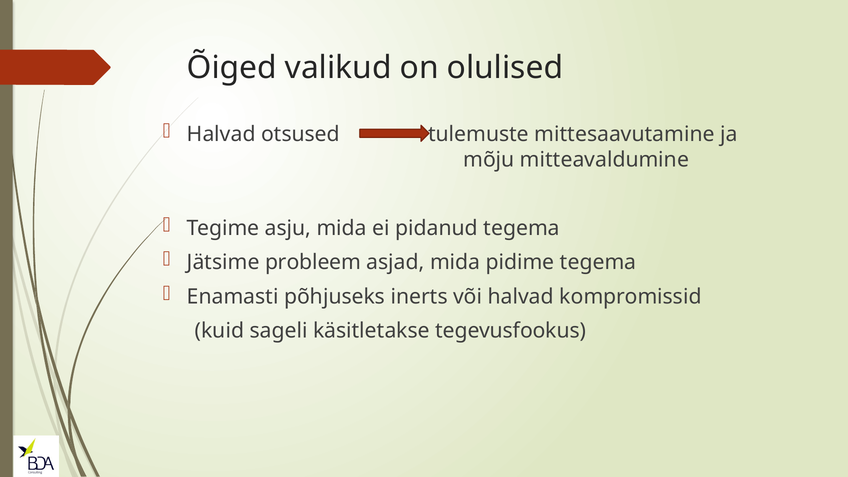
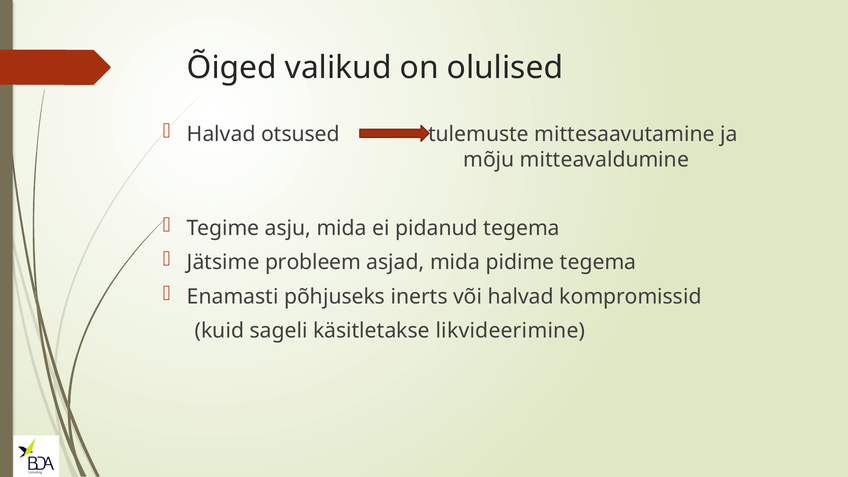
tegevusfookus: tegevusfookus -> likvideerimine (510, 331)
